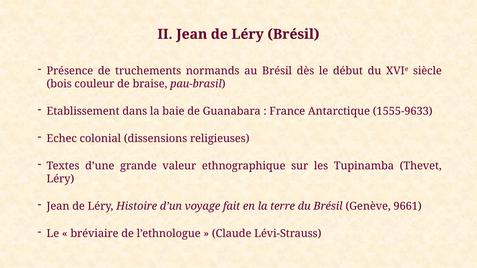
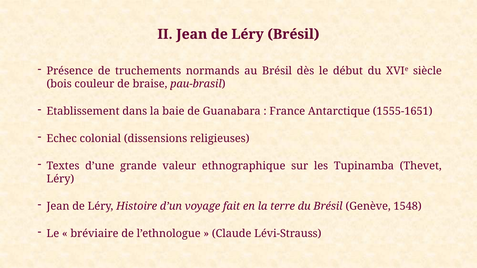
1555-9633: 1555-9633 -> 1555-1651 (403, 111)
9661: 9661 -> 1548 (408, 206)
